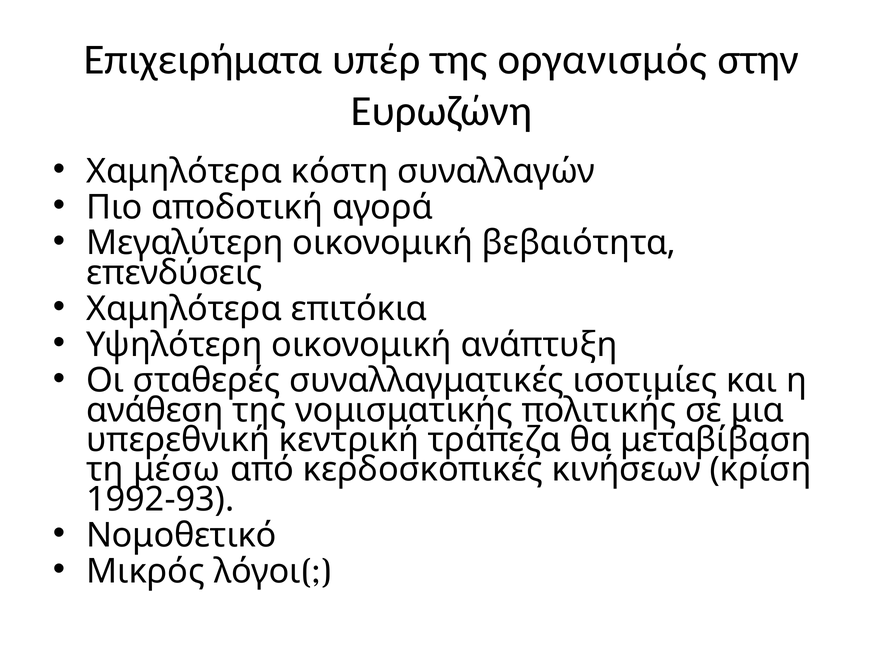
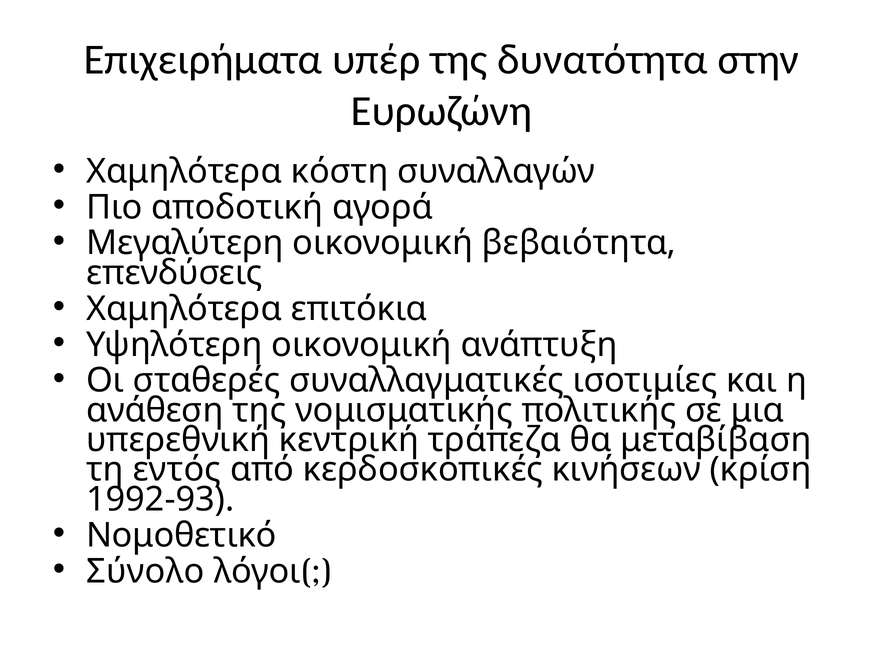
οργανισμός: οργανισμός -> δυνατότητα (602, 60)
μέσω: μέσω -> εντός (177, 470)
Μικρός: Μικρός -> Σύνολο (145, 571)
